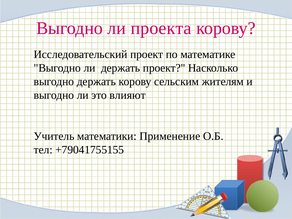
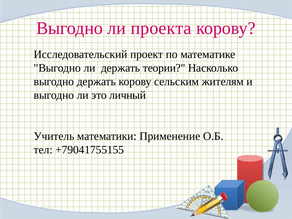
держать проект: проект -> теории (164, 68)
влияют: влияют -> личный (128, 95)
